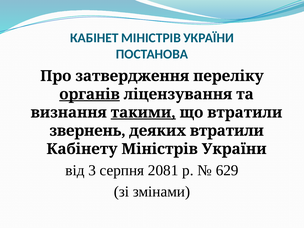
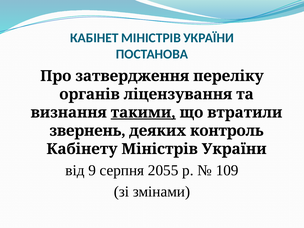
органів underline: present -> none (90, 94)
деяких втратили: втратили -> контроль (227, 131)
3: 3 -> 9 (92, 170)
2081: 2081 -> 2055 (163, 170)
629: 629 -> 109 (227, 170)
